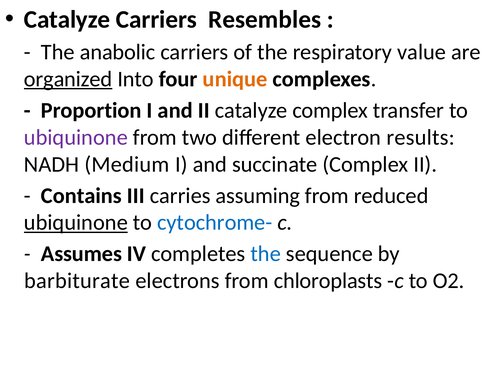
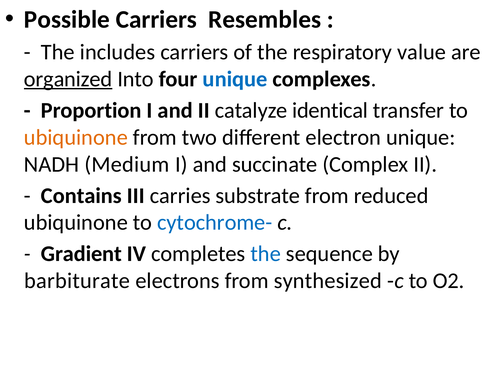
Catalyze: Catalyze -> Possible (67, 19)
anabolic: anabolic -> includes (118, 52)
unique colour: orange -> blue (235, 79)
catalyze complex: complex -> identical (330, 111)
ubiquinone colour: purple -> orange (76, 137)
electron results: results -> unique (421, 137)
assuming: assuming -> substrate (258, 196)
ubiquinone underline: present -> none (76, 223)
Assumes: Assumes -> Gradient (81, 254)
chloroplasts: chloroplasts -> synthesized (328, 281)
